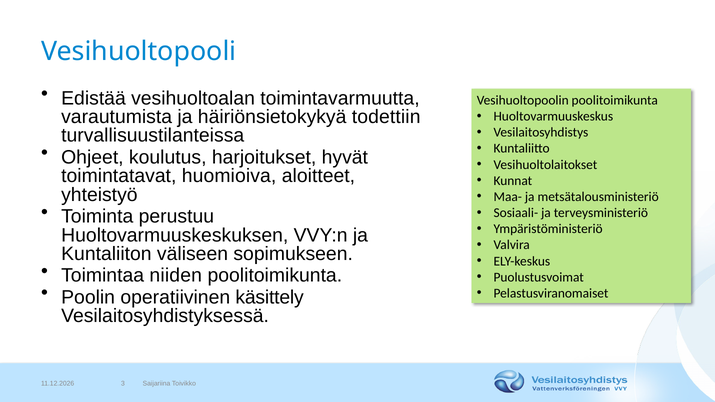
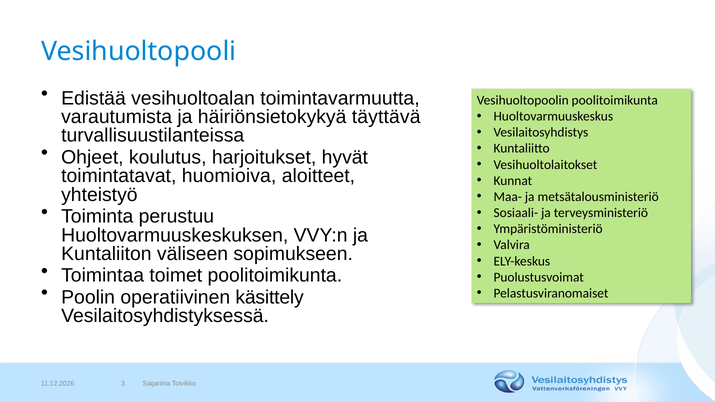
todettiin: todettiin -> täyttävä (386, 117)
niiden: niiden -> toimet (176, 276)
